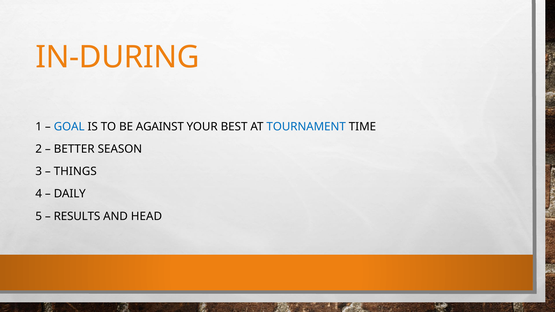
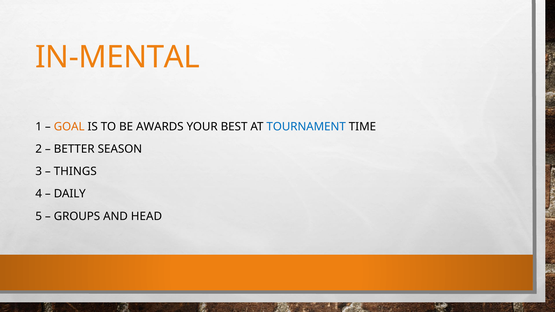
IN-DURING: IN-DURING -> IN-MENTAL (118, 57)
GOAL colour: blue -> orange (69, 127)
AGAINST: AGAINST -> AWARDS (160, 127)
RESULTS: RESULTS -> GROUPS (77, 216)
